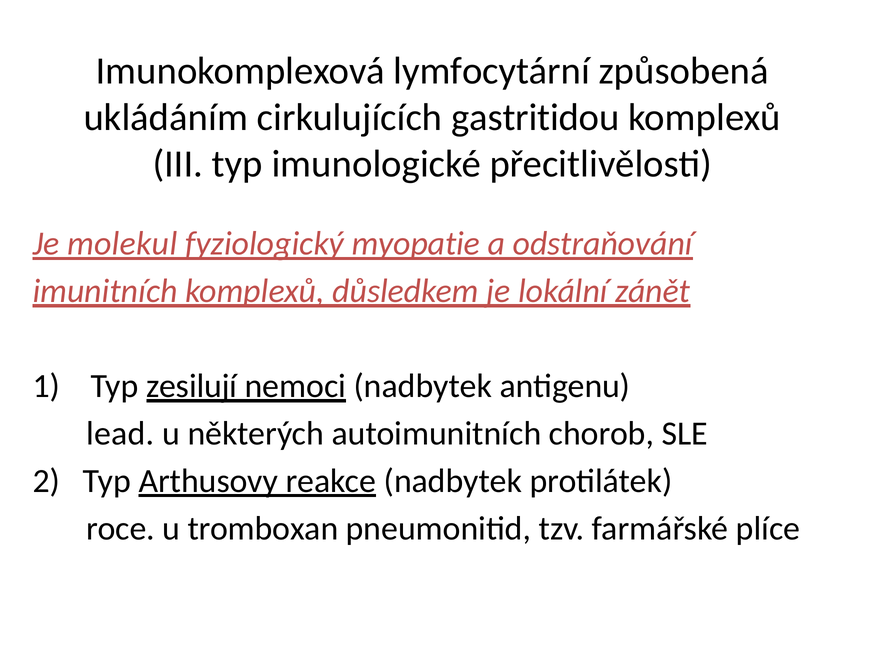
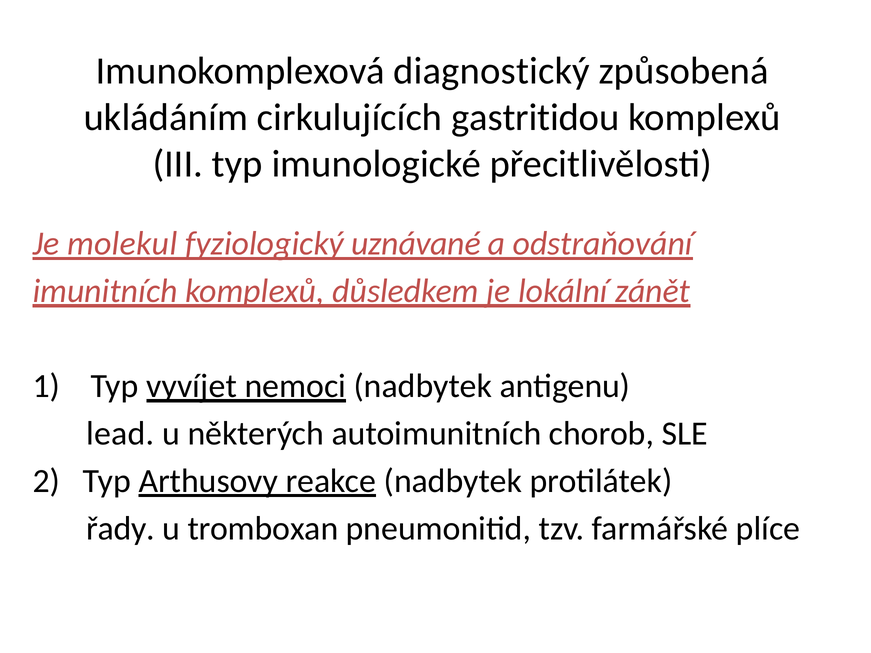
lymfocytární: lymfocytární -> diagnostický (492, 71)
myopatie: myopatie -> uznávané (416, 244)
zesilují: zesilují -> vyvíjet (192, 386)
roce: roce -> řady (120, 529)
